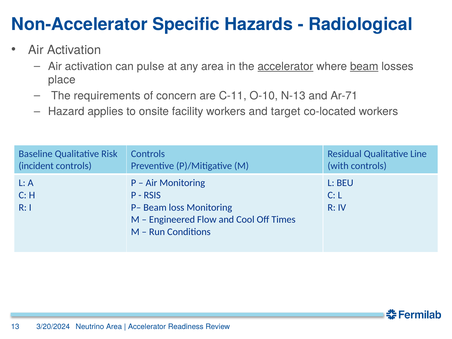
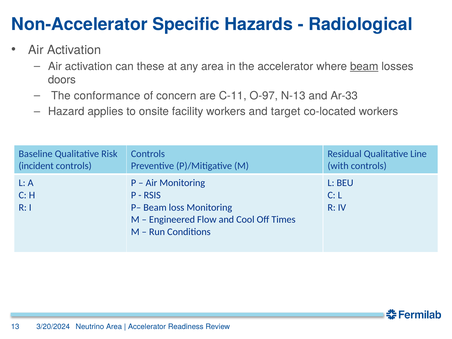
pulse: pulse -> these (151, 66)
accelerator underline: present -> none (285, 66)
place: place -> doors (62, 80)
requirements: requirements -> conformance (107, 96)
O-10: O-10 -> O-97 (264, 96)
Ar-71: Ar-71 -> Ar-33 (344, 96)
